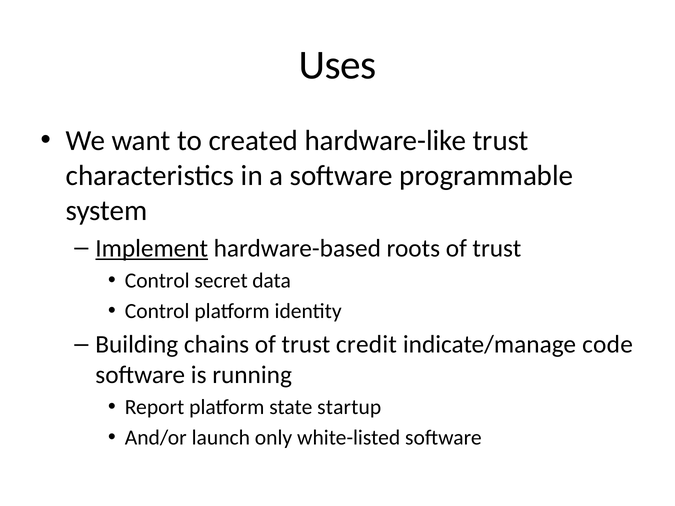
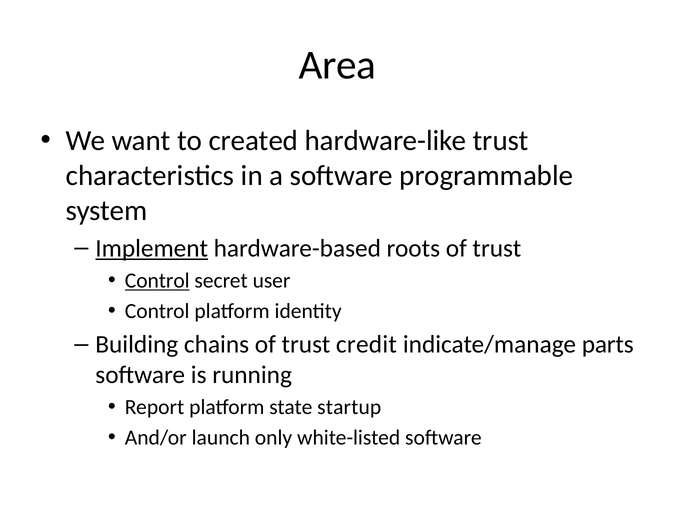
Uses: Uses -> Area (338, 65)
Control underline: none -> present (157, 281)
data: data -> user (272, 281)
code: code -> parts (608, 345)
